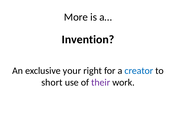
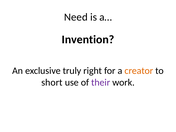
More: More -> Need (76, 17)
your: your -> truly (72, 71)
creator colour: blue -> orange (139, 71)
